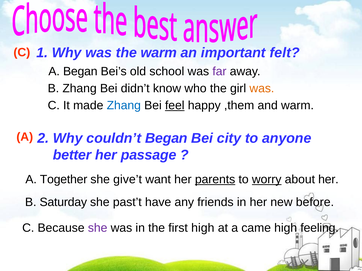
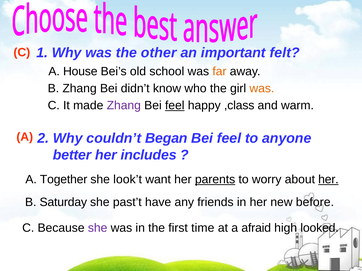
the warm: warm -> other (159, 53)
A Began: Began -> House (80, 71)
far colour: purple -> orange (219, 71)
Zhang colour: blue -> purple (124, 106)
,them: ,them -> ,class (239, 106)
city: city -> feel (229, 138)
passage: passage -> includes (149, 155)
give’t: give’t -> look’t (128, 180)
worry underline: present -> none (267, 180)
her underline: none -> present (328, 180)
first high: high -> time (203, 228)
came: came -> afraid (256, 228)
feeling: feeling -> looked (320, 228)
